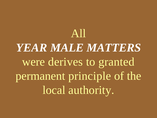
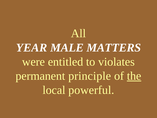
derives: derives -> entitled (66, 62)
granted: granted -> violates (116, 62)
the underline: none -> present (134, 76)
authority: authority -> powerful (91, 90)
